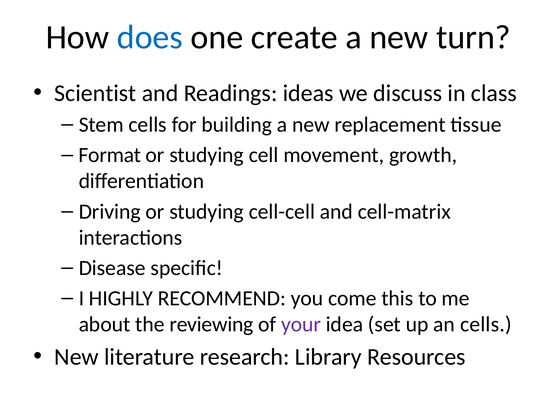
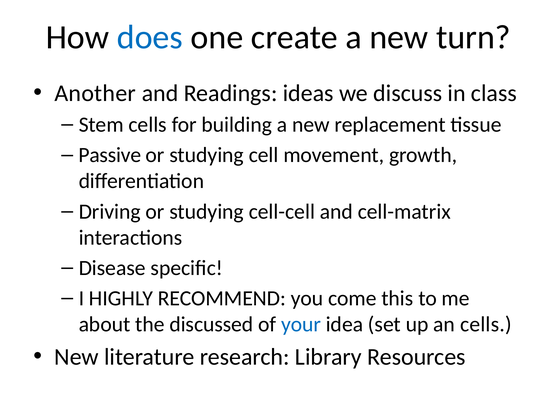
Scientist: Scientist -> Another (95, 93)
Format: Format -> Passive (110, 155)
reviewing: reviewing -> discussed (211, 324)
your colour: purple -> blue (301, 324)
